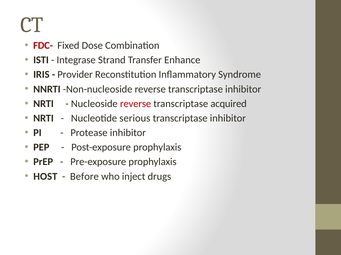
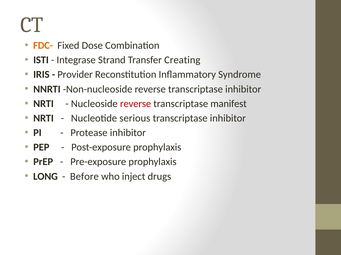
FDC- colour: red -> orange (43, 46)
Enhance: Enhance -> Creating (182, 60)
acquired: acquired -> manifest (229, 104)
HOST: HOST -> LONG (45, 177)
